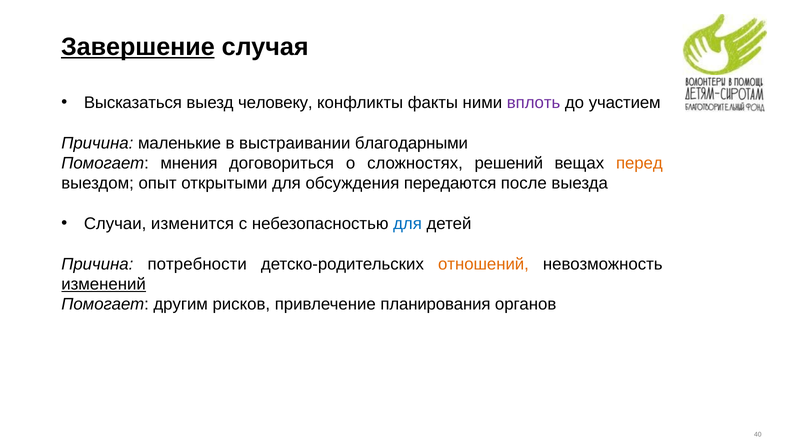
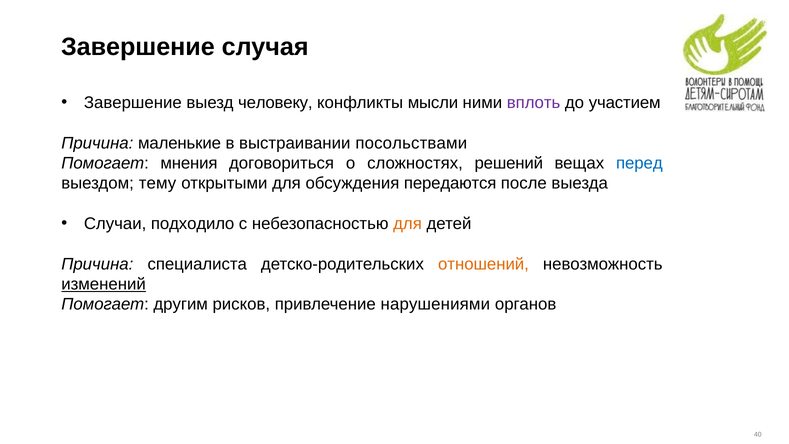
Завершение underline: present -> none (138, 47)
Высказаться: Высказаться -> Завершение (133, 103)
факты: факты -> мысли (433, 103)
благодарными: благодарными -> посольствами (411, 143)
перед colour: orange -> blue (639, 163)
опыт: опыт -> тему (157, 183)
изменится: изменится -> подходило (193, 224)
для colour: blue -> orange (408, 224)
потребности: потребности -> специалиста (197, 264)
планирования: планирования -> нарушениями (435, 304)
